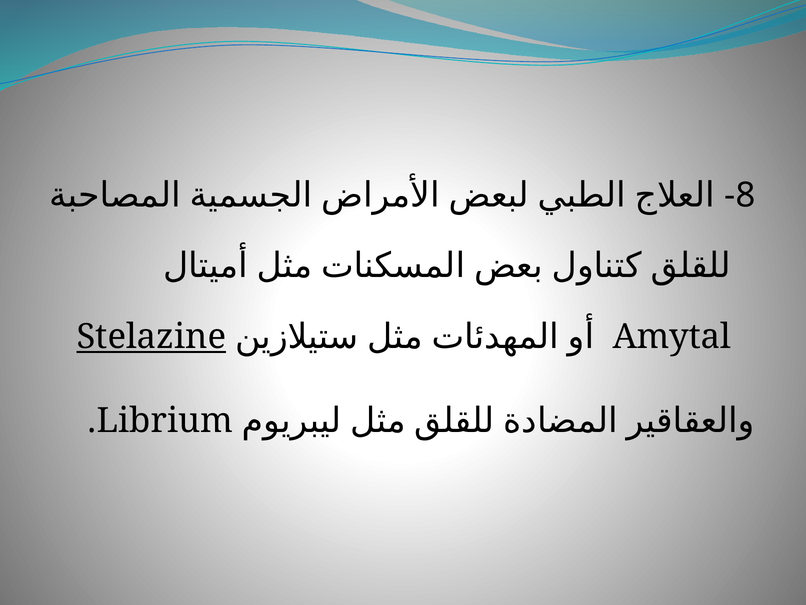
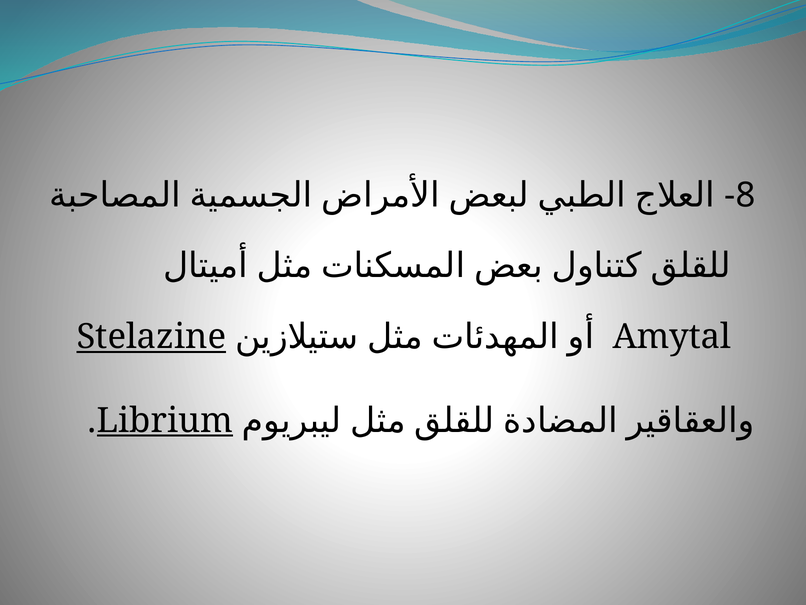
Librium underline: none -> present (165, 420)
